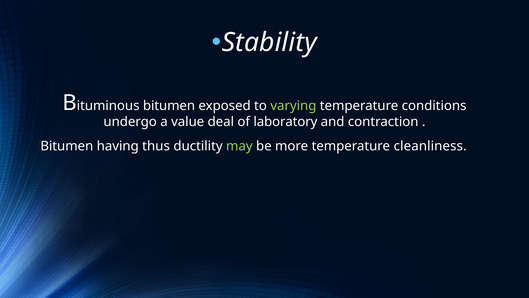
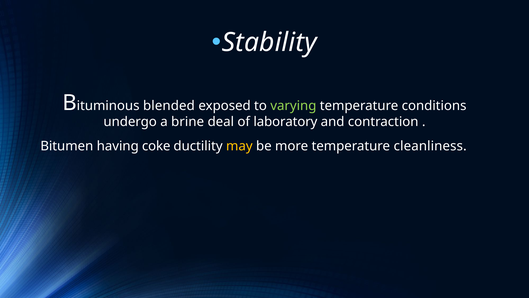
bitumen: bitumen -> blended (169, 106)
value: value -> brine (188, 122)
thus: thus -> coke (156, 146)
may colour: light green -> yellow (239, 146)
